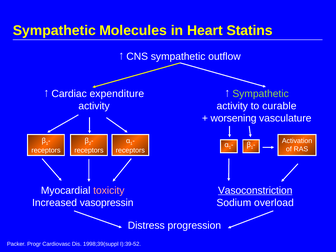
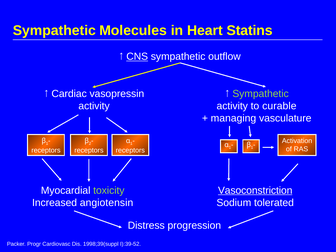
CNS underline: none -> present (137, 57)
expenditure: expenditure -> vasopressin (117, 94)
worsening: worsening -> managing (233, 118)
toxicity colour: pink -> light green (109, 190)
vasopressin: vasopressin -> angiotensin (107, 203)
overload: overload -> tolerated (274, 203)
